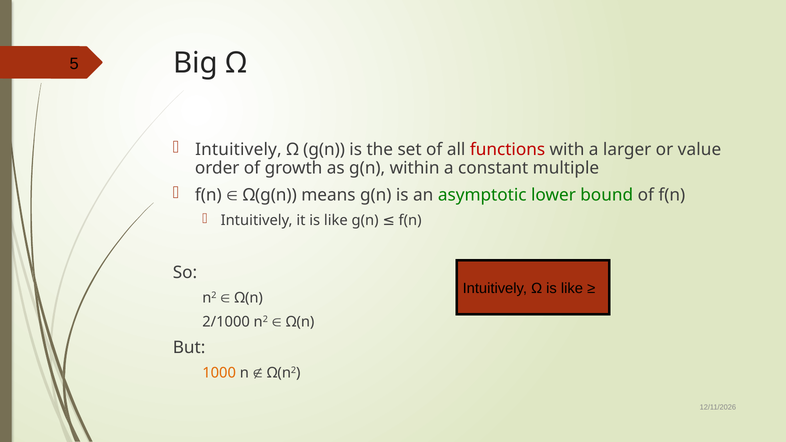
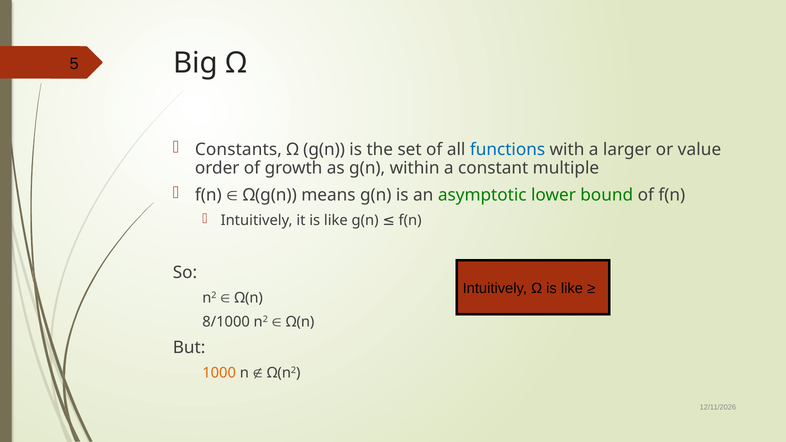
Intuitively: Intuitively -> Constants (238, 150)
functions colour: red -> blue (508, 150)
2/1000: 2/1000 -> 8/1000 (226, 322)
